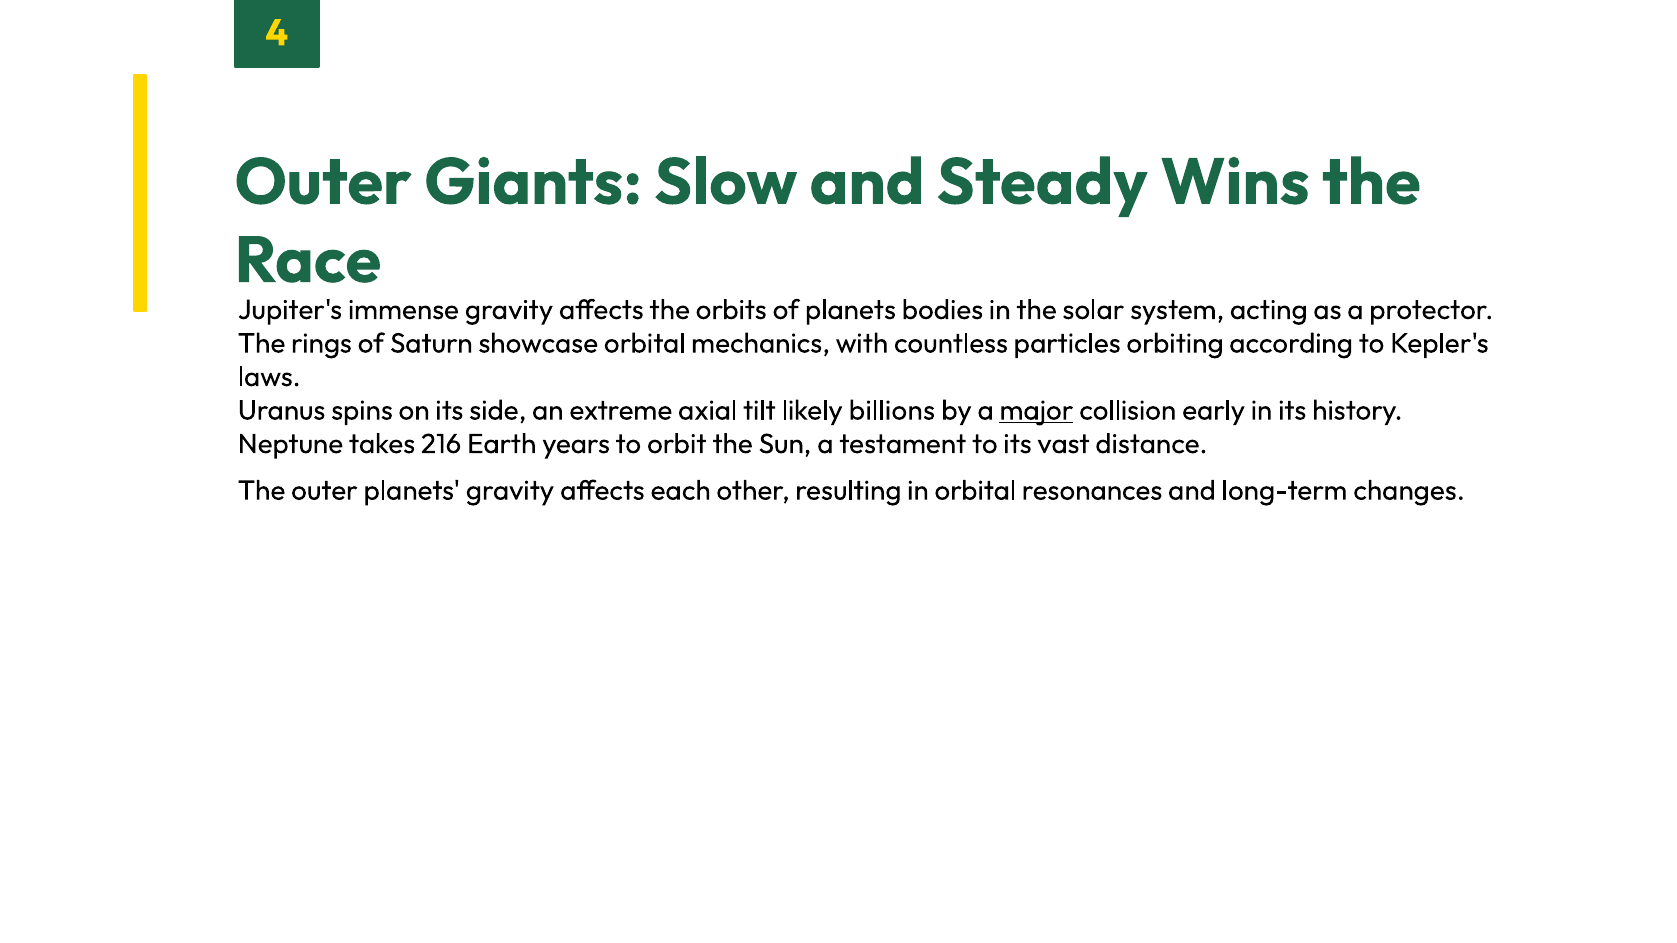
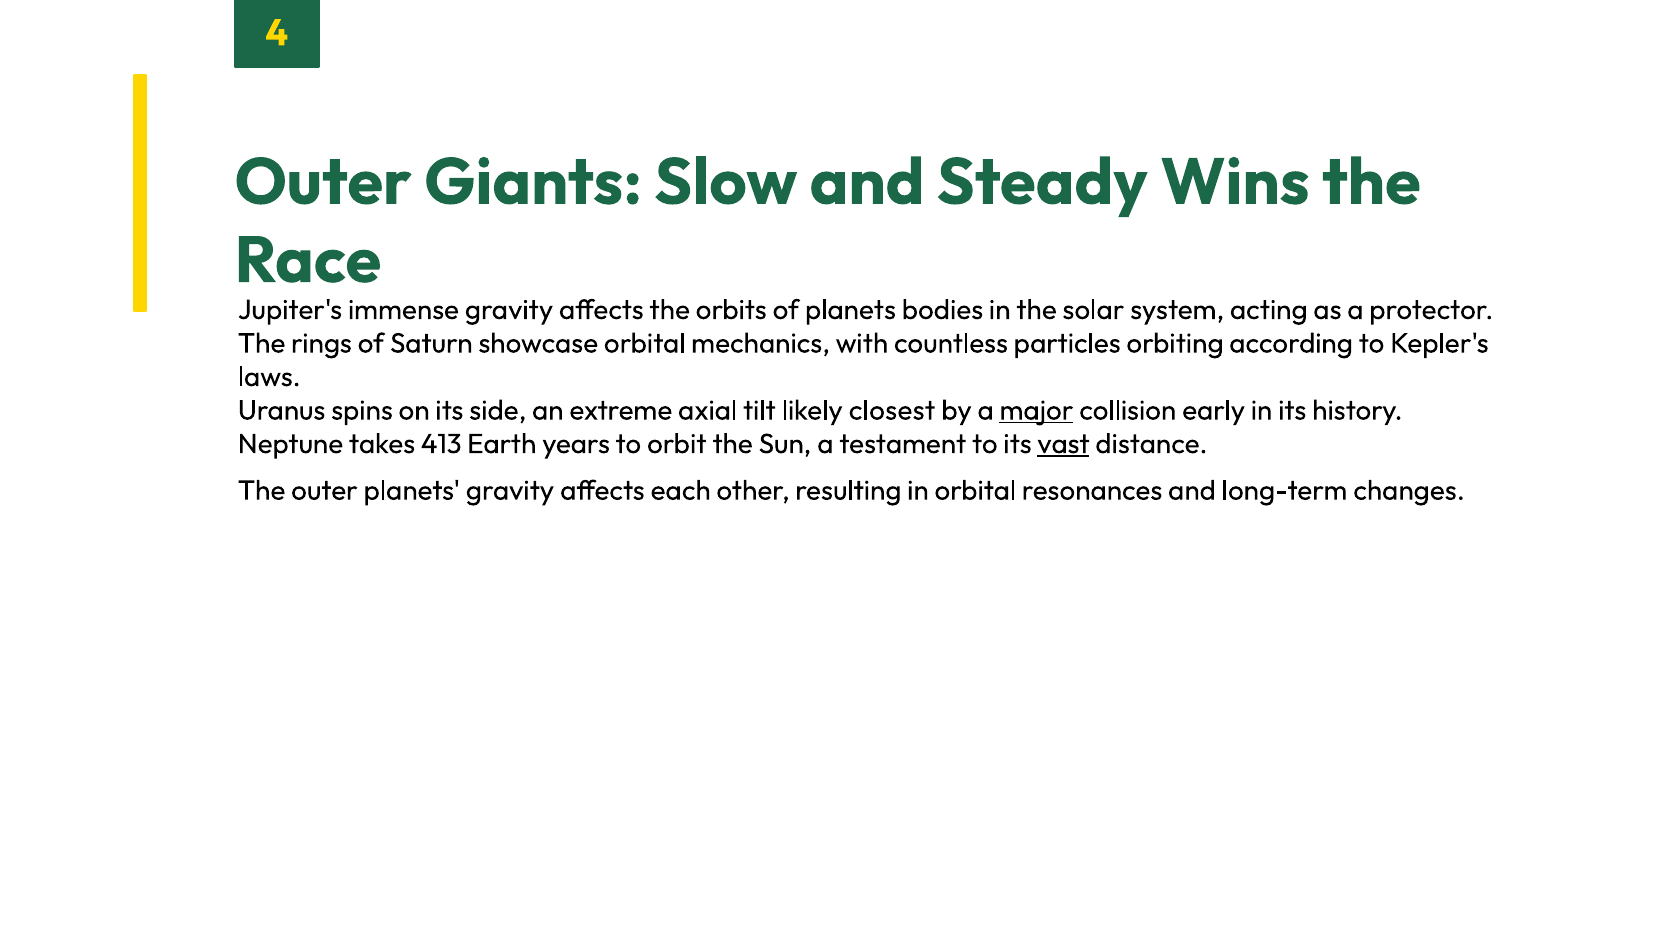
billions: billions -> closest (892, 411)
216: 216 -> 413 (441, 444)
vast underline: none -> present (1063, 444)
